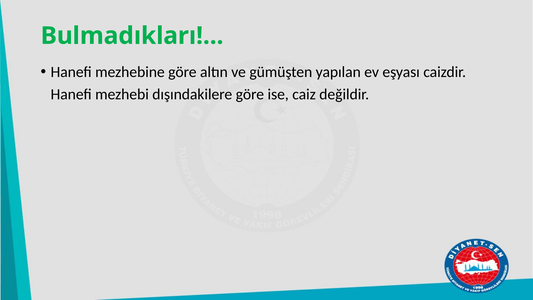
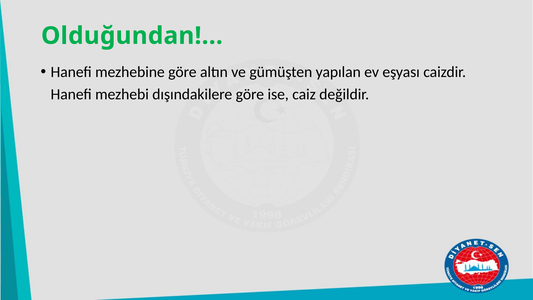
Bulmadıkları: Bulmadıkları -> Olduğundan (132, 36)
